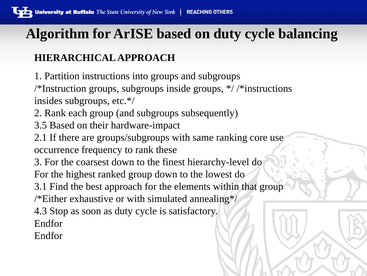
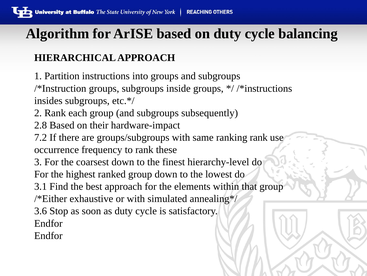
3.5: 3.5 -> 2.8 (41, 125)
2.1: 2.1 -> 7.2 (41, 137)
ranking core: core -> rank (259, 137)
4.3: 4.3 -> 3.6 (41, 211)
